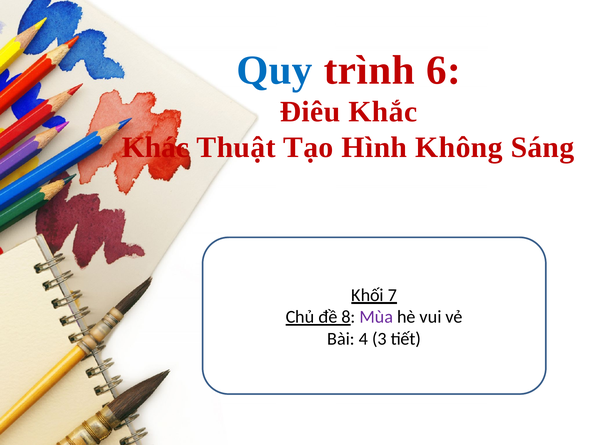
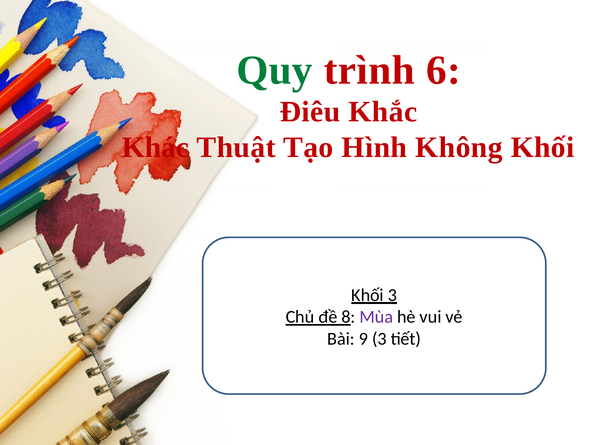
Quy colour: blue -> green (275, 70)
Không Sáng: Sáng -> Khối (543, 147)
Khối 7: 7 -> 3 (393, 295)
4: 4 -> 9 (363, 338)
